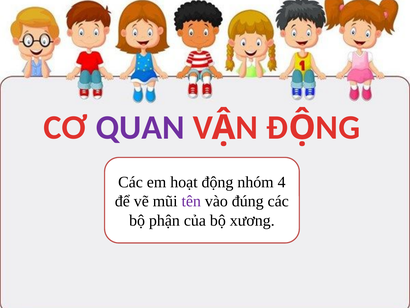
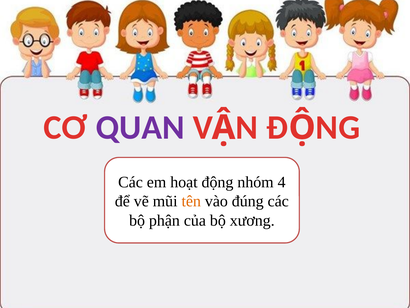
tên colour: purple -> orange (191, 201)
